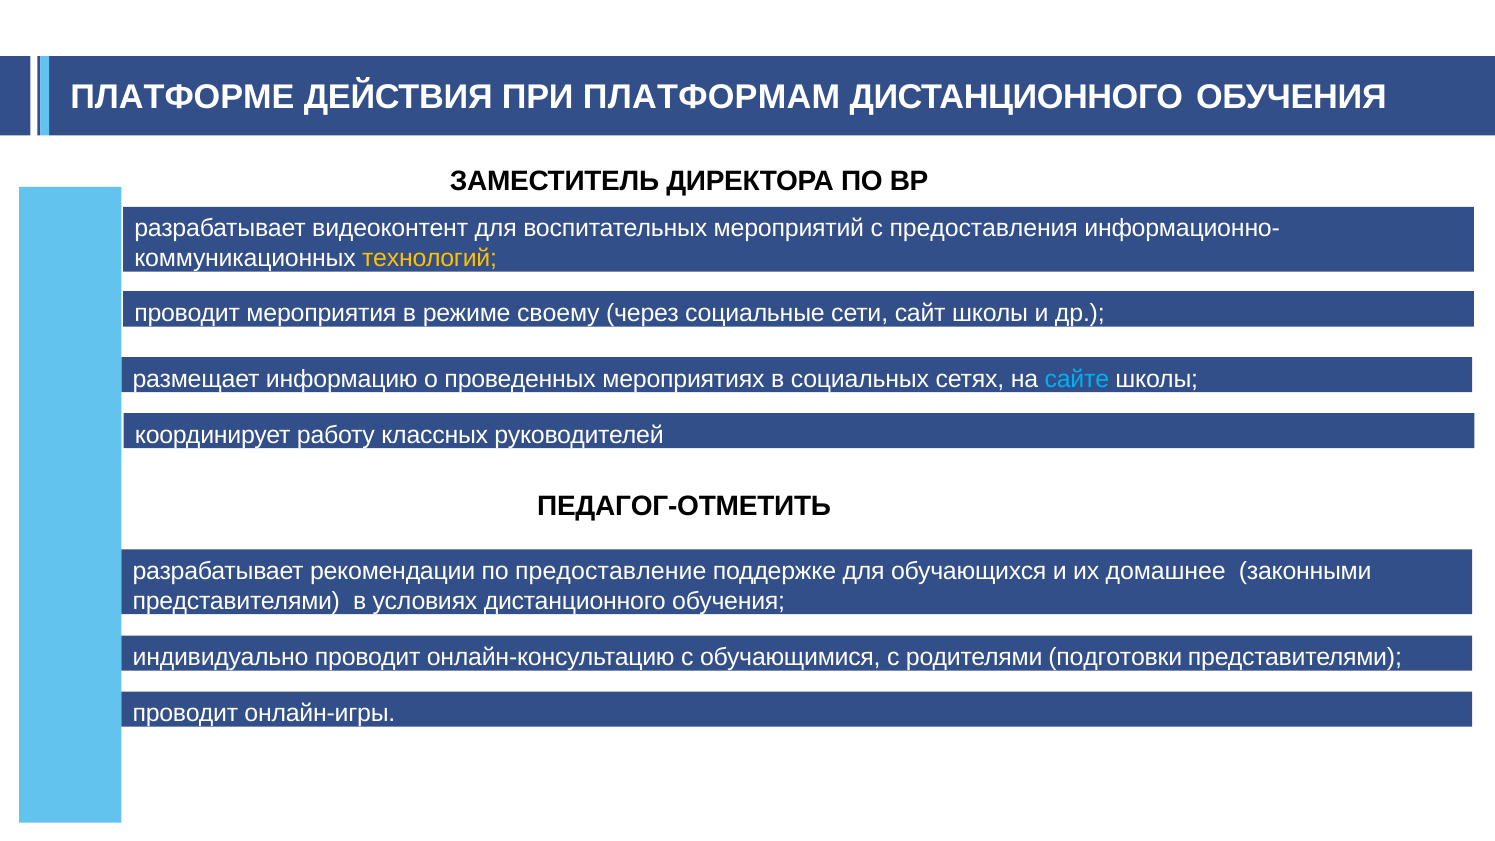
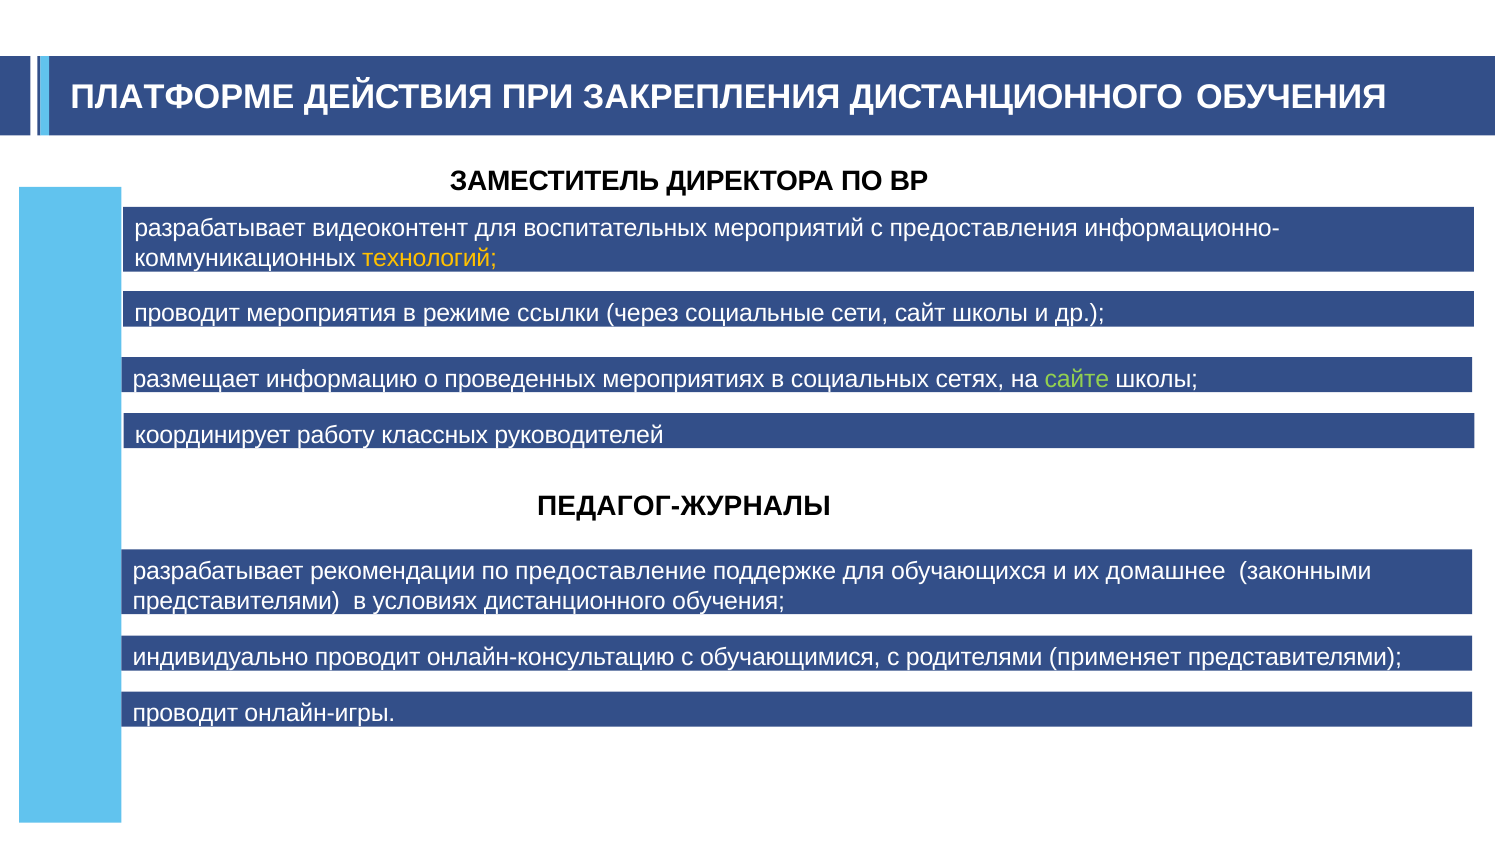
ПЛАТФОРМАМ: ПЛАТФОРМАМ -> ЗАКРЕПЛЕНИЯ (712, 97)
своему: своему -> ссылки (558, 313)
сайте colour: light blue -> light green (1077, 379)
ПЕДАГОГ-ОТМЕТИТЬ: ПЕДАГОГ-ОТМЕТИТЬ -> ПЕДАГОГ-ЖУРНАЛЫ (684, 506)
подготовки: подготовки -> применяет (1115, 657)
